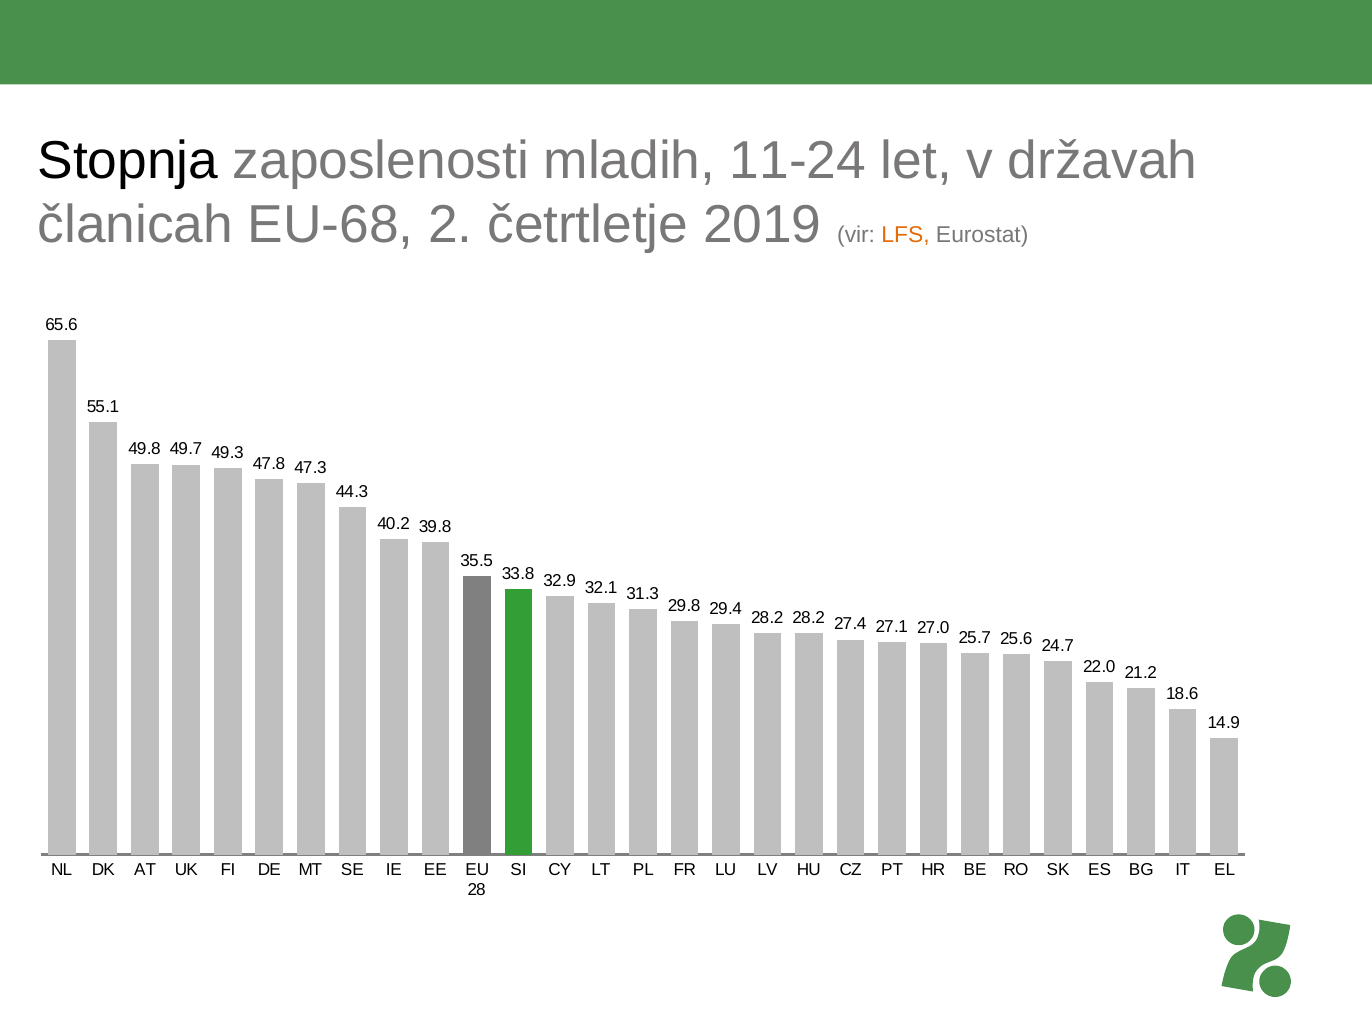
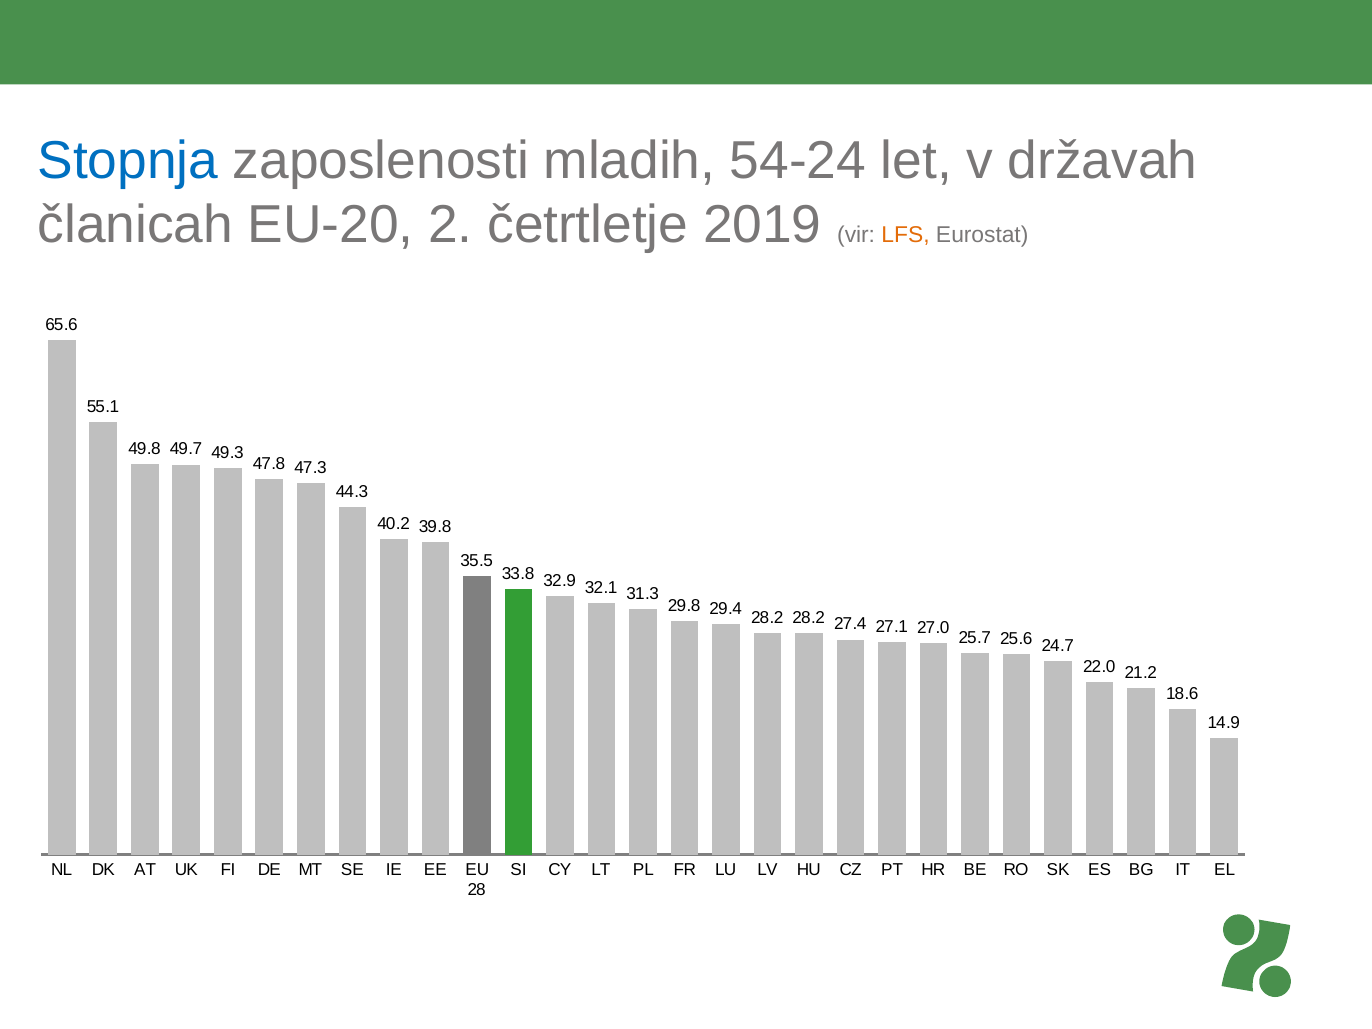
Stopnja colour: black -> blue (128, 161)
11-24: 11-24 -> 54-24 (798, 161)
EU-68: EU-68 -> EU-20 (331, 225)
